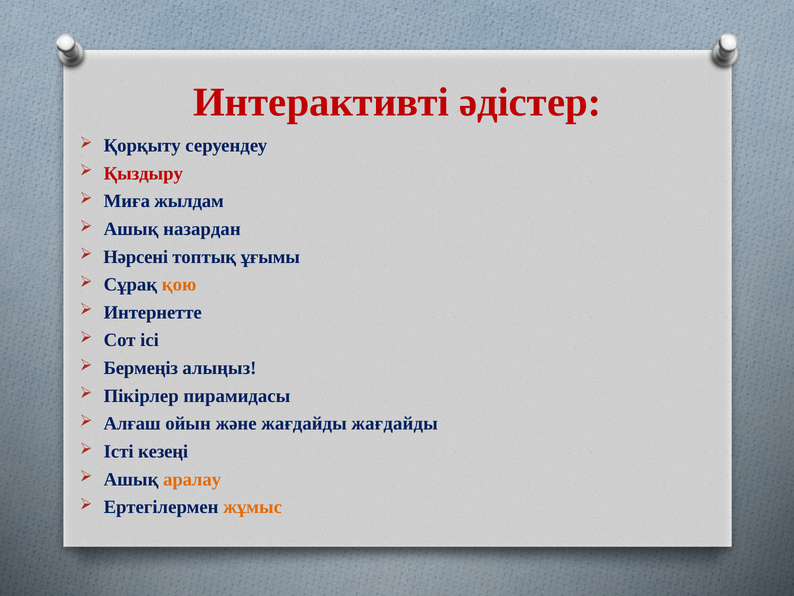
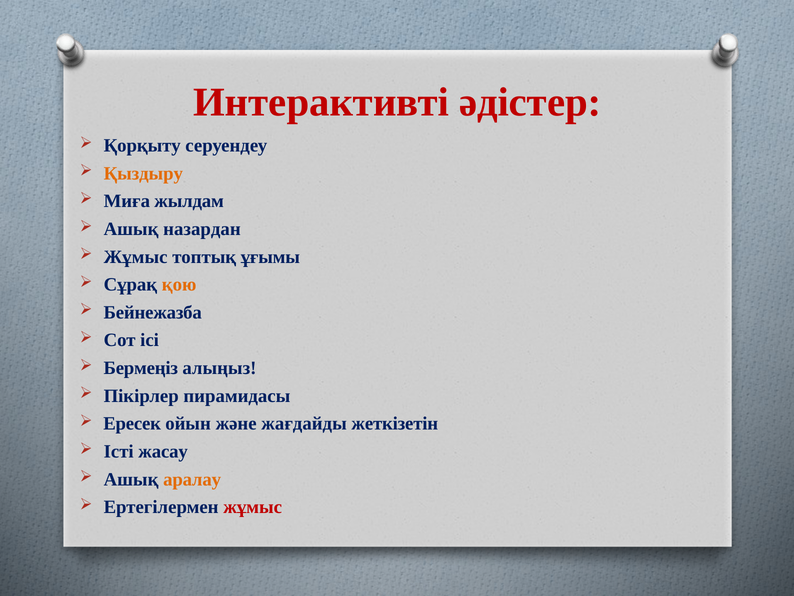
Қыздыру colour: red -> orange (143, 173)
Нәрсені: Нәрсені -> Жұмыс (136, 257)
Интернетте: Интернетте -> Бейнежазба (153, 312)
Алғаш: Алғаш -> Ересек (132, 423)
жағдайды жағдайды: жағдайды -> жеткізетін (395, 423)
кезеңі: кезеңі -> жасау (163, 451)
жұмыс colour: orange -> red (253, 507)
